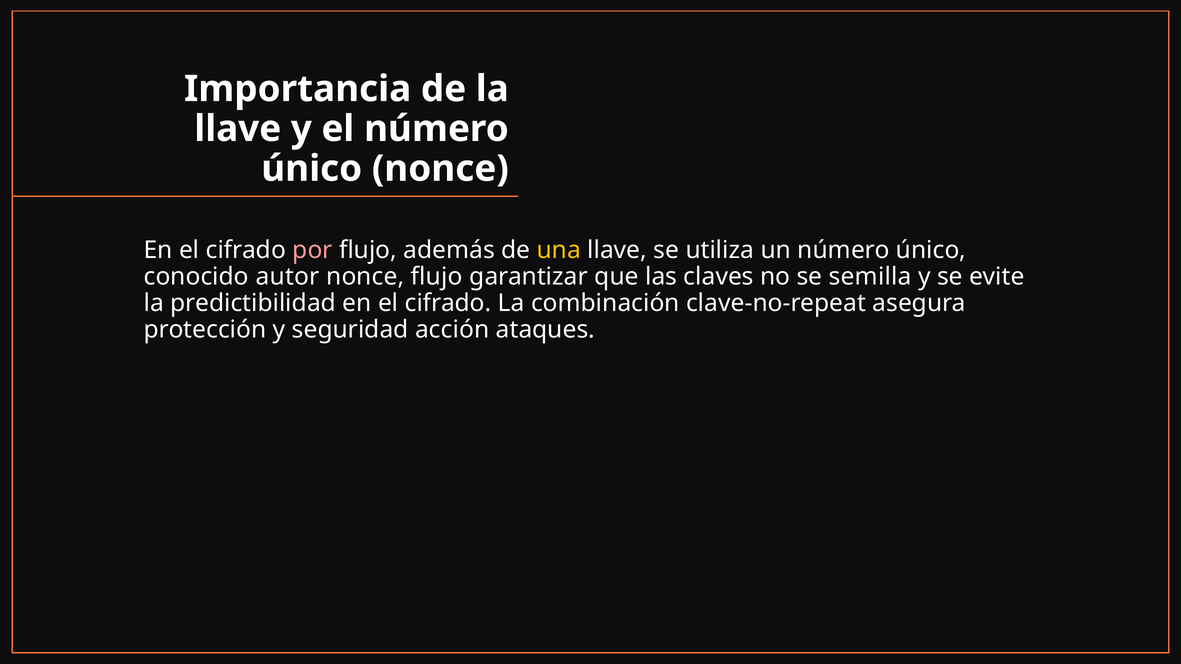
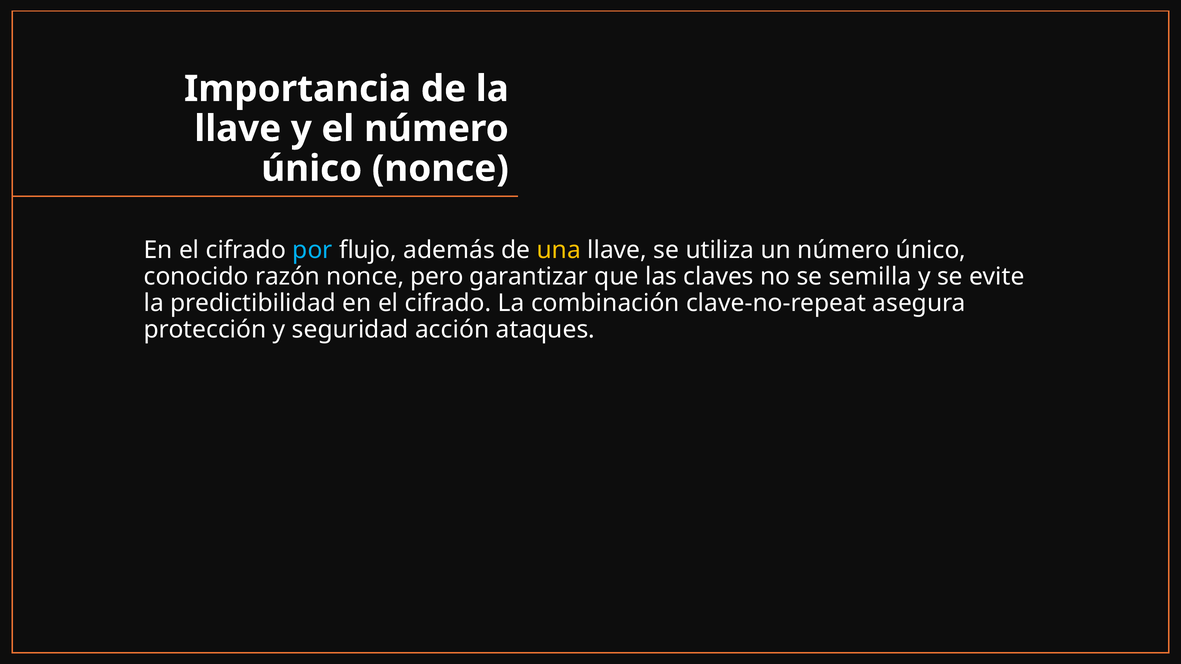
por colour: pink -> light blue (313, 250)
autor: autor -> razón (288, 277)
nonce flujo: flujo -> pero (437, 277)
